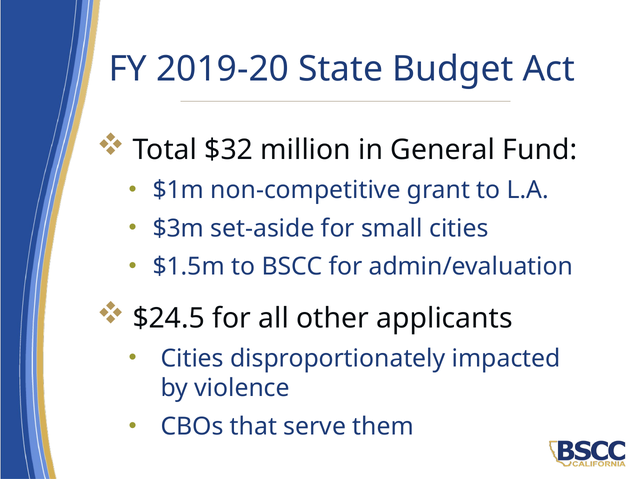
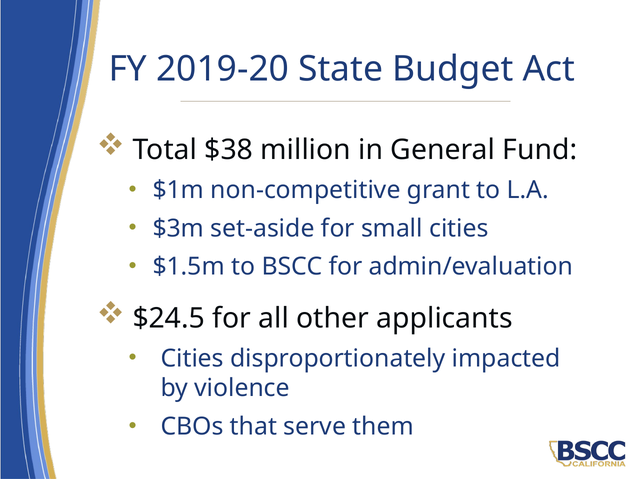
$32: $32 -> $38 (229, 150)
